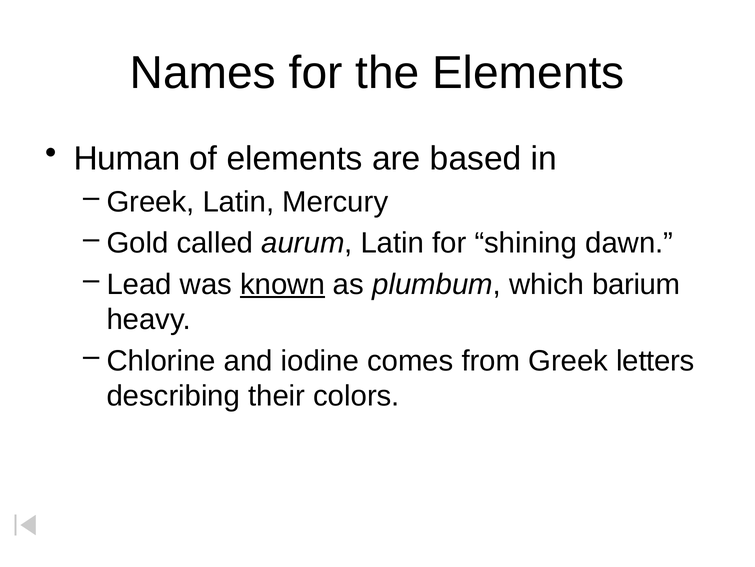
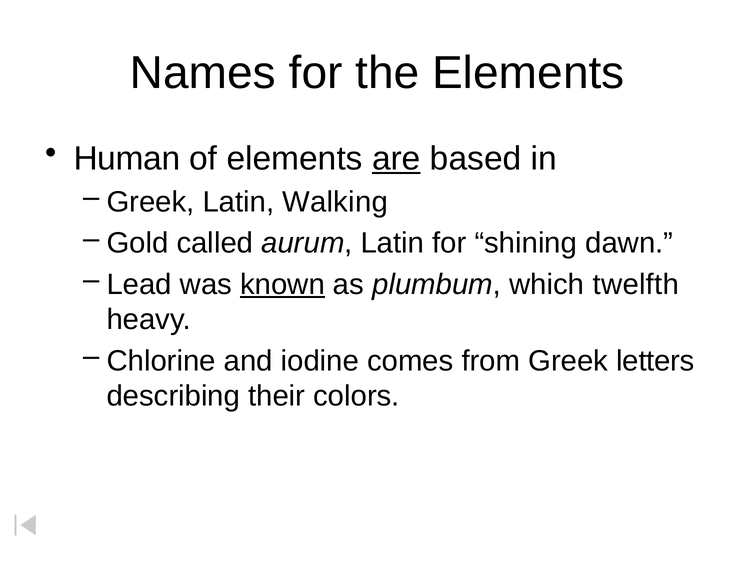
are underline: none -> present (396, 158)
Mercury: Mercury -> Walking (335, 202)
barium: barium -> twelfth (636, 284)
